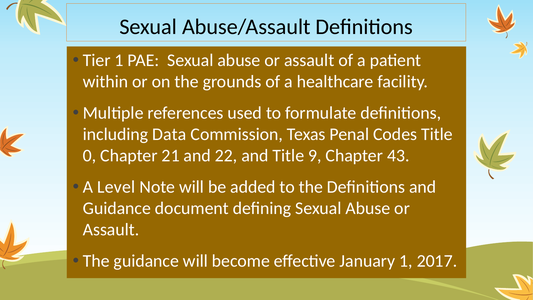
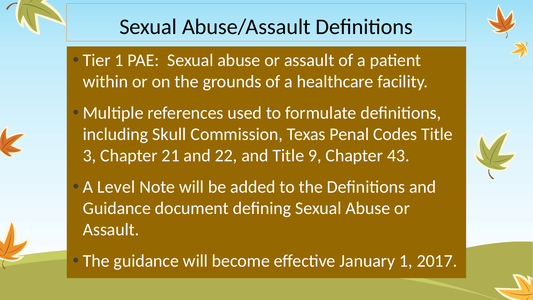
Data: Data -> Skull (169, 134)
0: 0 -> 3 (90, 156)
